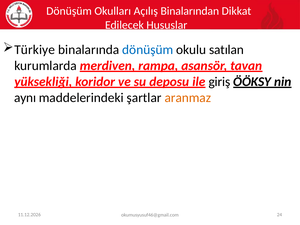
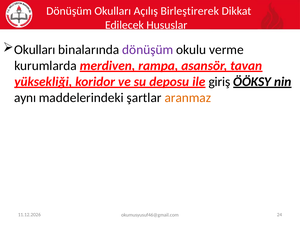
Binalarından: Binalarından -> Birleştirerek (190, 11)
Türkiye: Türkiye -> Okulları (35, 50)
dönüşüm colour: blue -> purple (148, 50)
satılan: satılan -> verme (226, 50)
